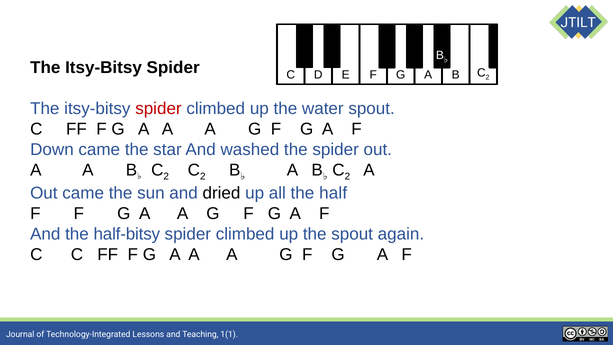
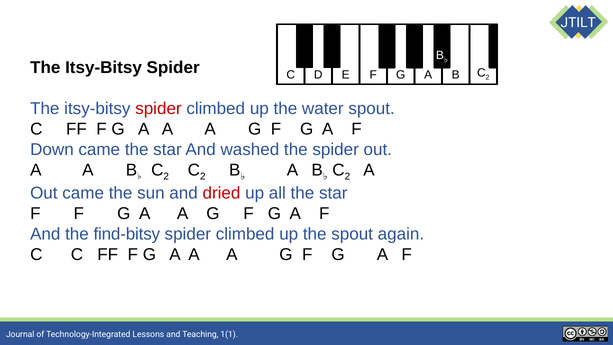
dried colour: black -> red (221, 193)
all the half: half -> star (333, 193)
half-bitsy: half-bitsy -> find-bitsy (127, 234)
